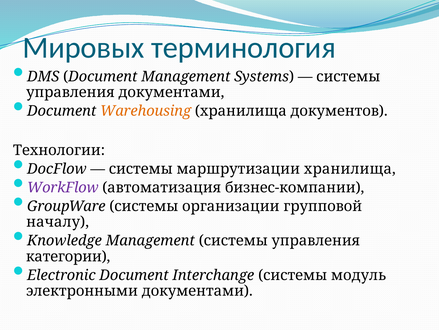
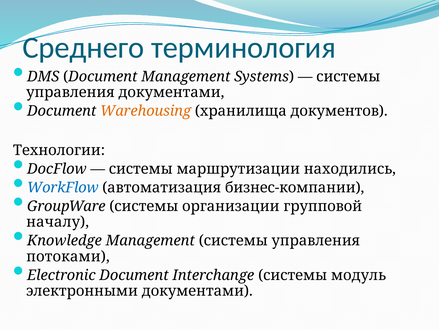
Мировых: Мировых -> Среднего (83, 48)
маршрутизации хранилища: хранилища -> находились (350, 168)
WorkFlow colour: purple -> blue (63, 187)
категории: категории -> потоками (68, 256)
